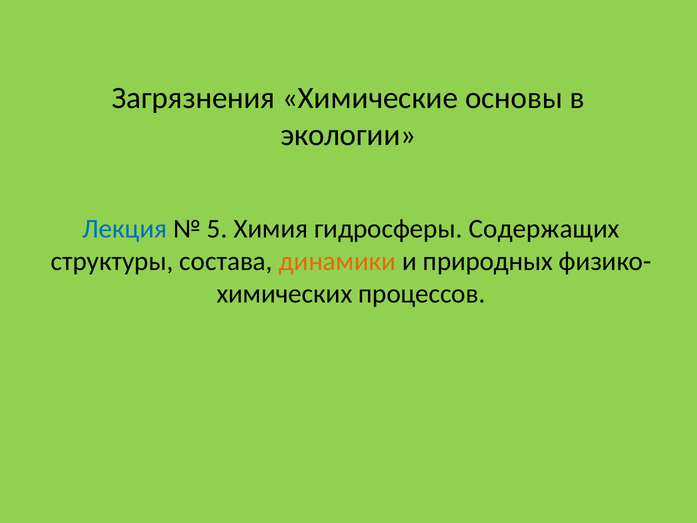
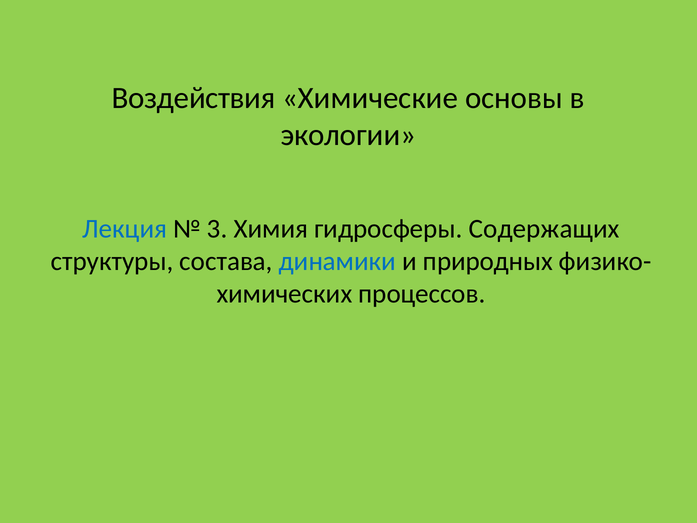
Загрязнения: Загрязнения -> Воздействия (194, 98)
5: 5 -> 3 (217, 229)
динамики colour: orange -> blue (337, 261)
